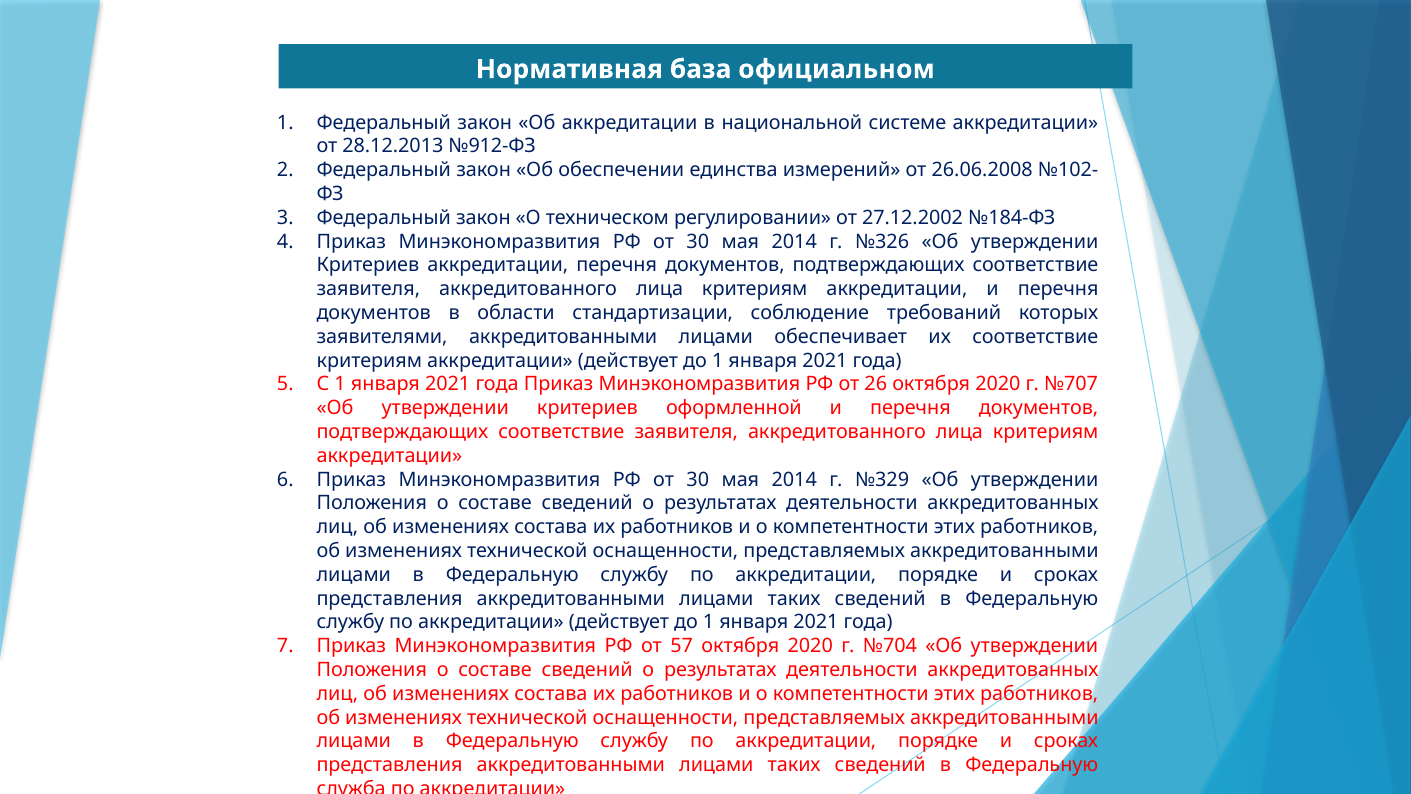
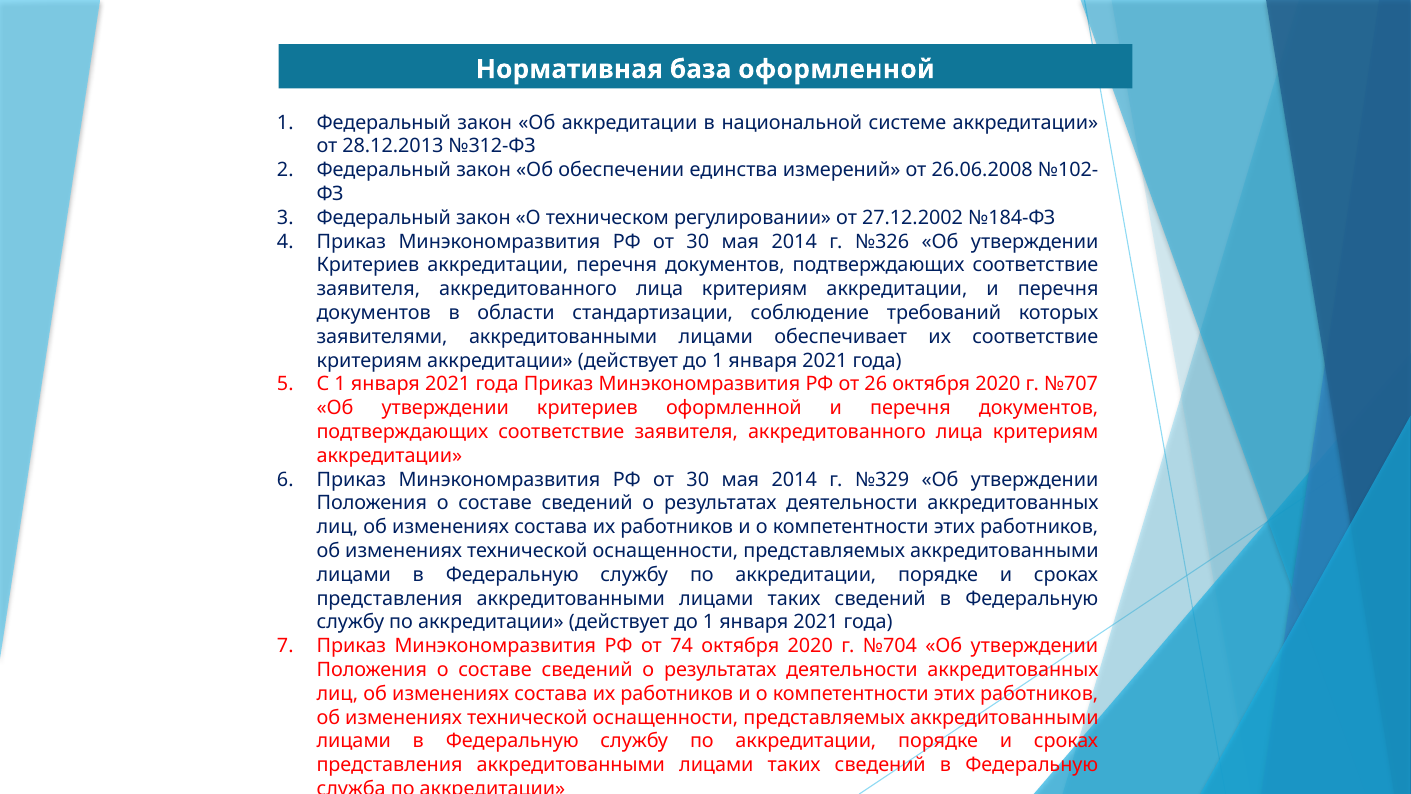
база официальном: официальном -> оформленной (836, 69)
№912-ФЗ: №912-ФЗ -> №312-ФЗ (492, 146)
57: 57 -> 74 (682, 646)
